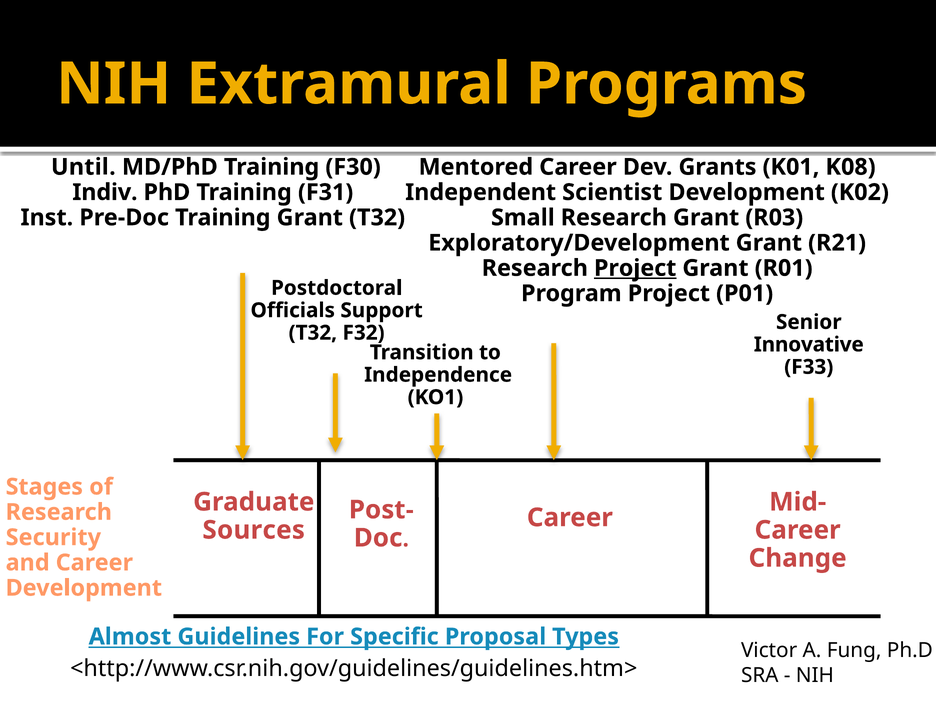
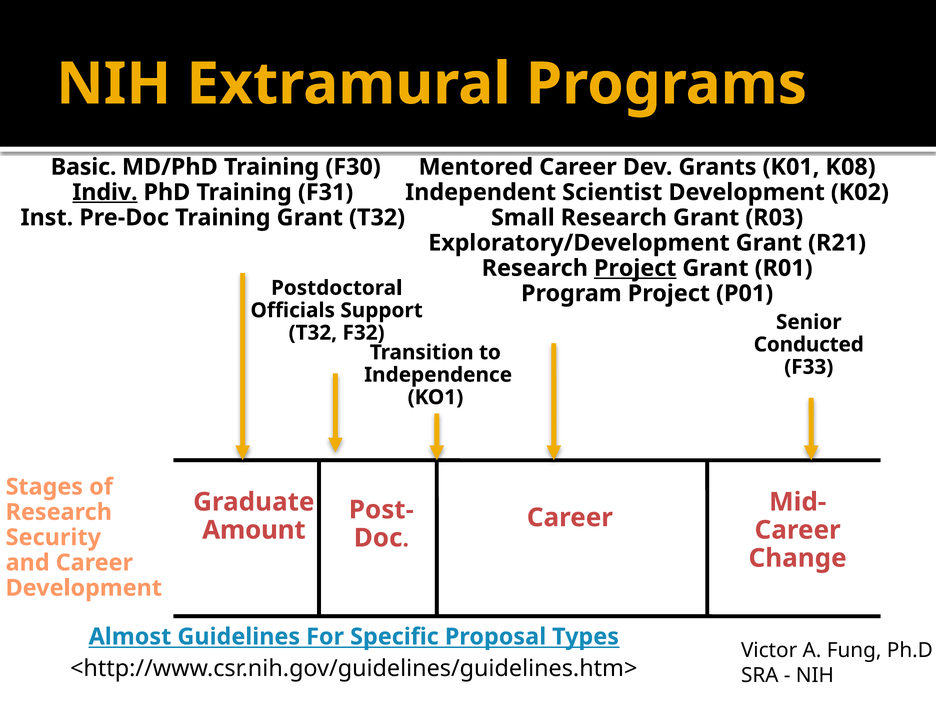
Until: Until -> Basic (84, 167)
Indiv underline: none -> present (105, 192)
Innovative: Innovative -> Conducted (809, 345)
Sources: Sources -> Amount (254, 530)
